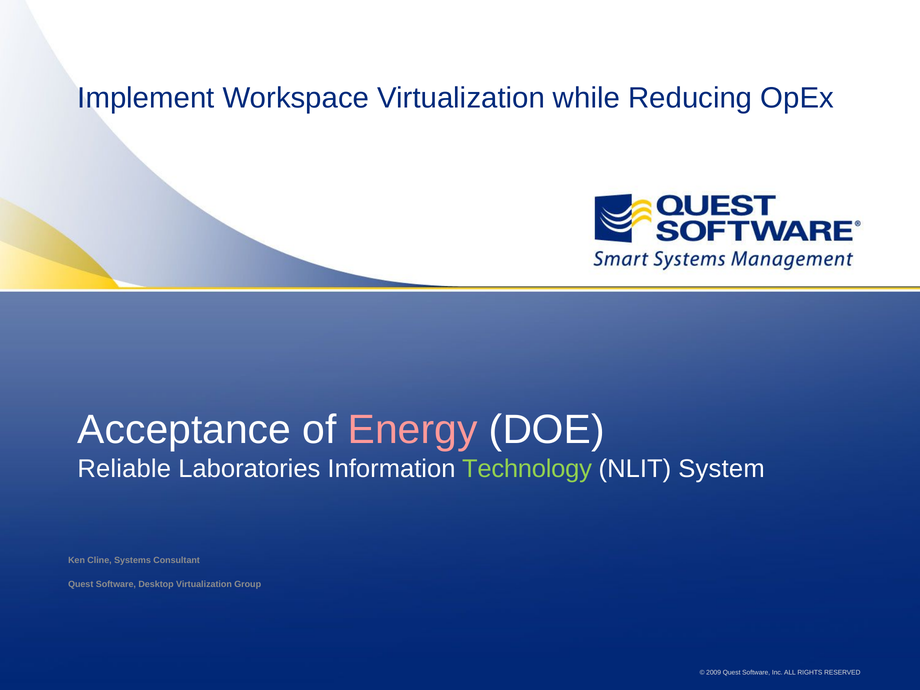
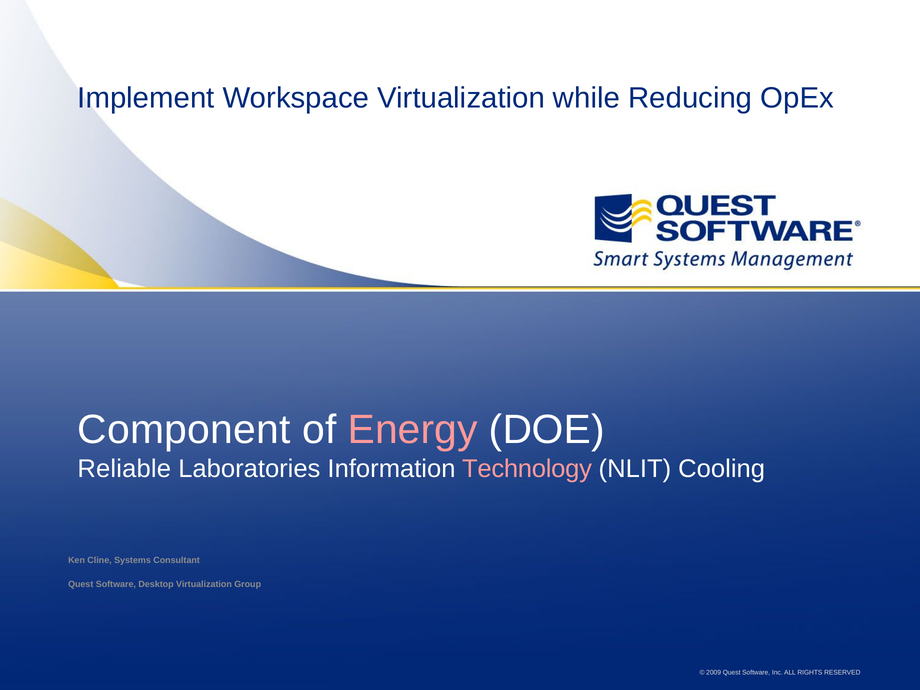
Acceptance: Acceptance -> Component (184, 430)
Technology colour: light green -> pink (527, 469)
System: System -> Cooling (722, 469)
